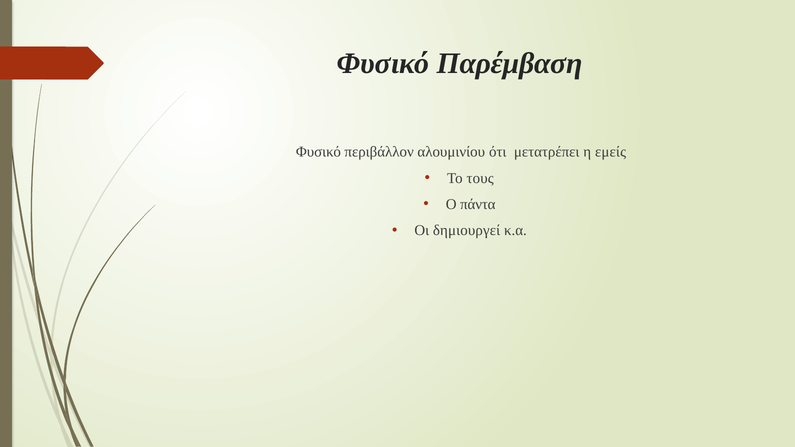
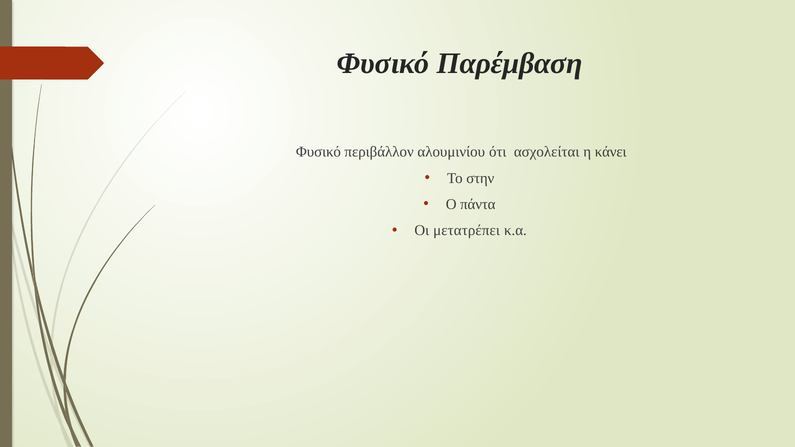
μετατρέπει: μετατρέπει -> ασχολείται (547, 152)
εμείς: εμείς -> κάνει (611, 152)
τους: τους -> στην (480, 178)
δημιουργεί: δημιουργεί -> μετατρέπει (467, 231)
